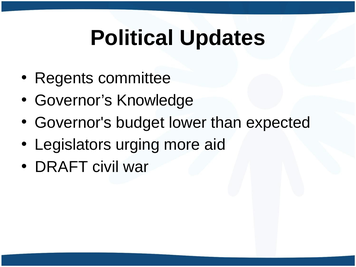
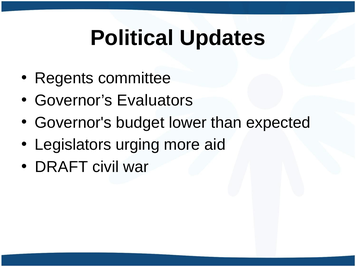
Knowledge: Knowledge -> Evaluators (155, 100)
